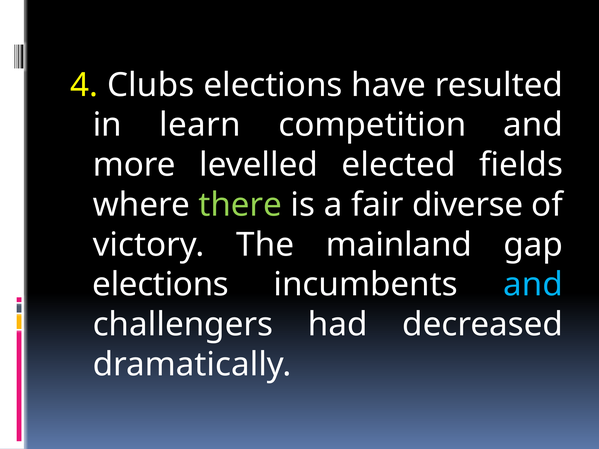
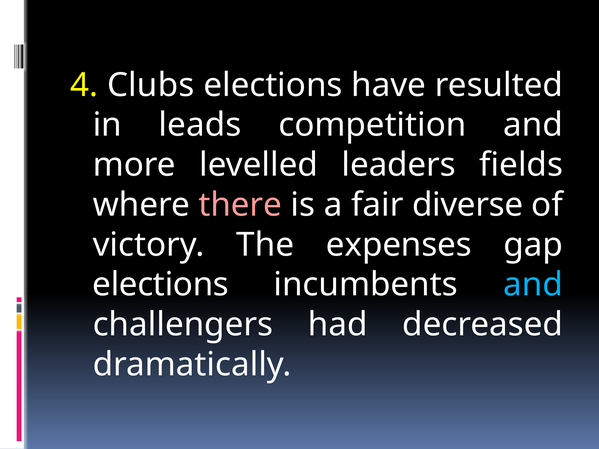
learn: learn -> leads (200, 125)
elected: elected -> leaders (399, 165)
there colour: light green -> pink (240, 205)
mainland: mainland -> expenses (399, 245)
